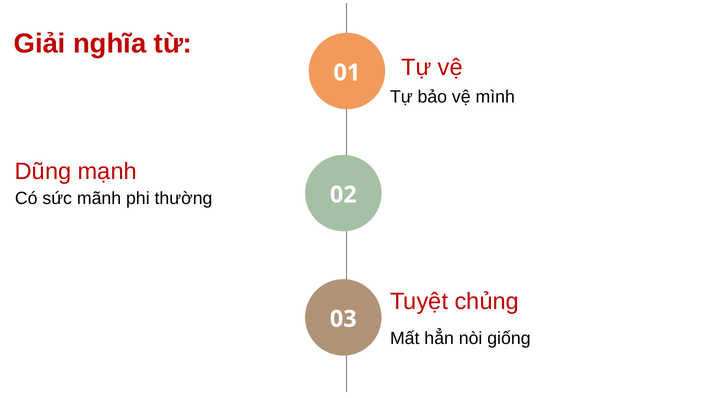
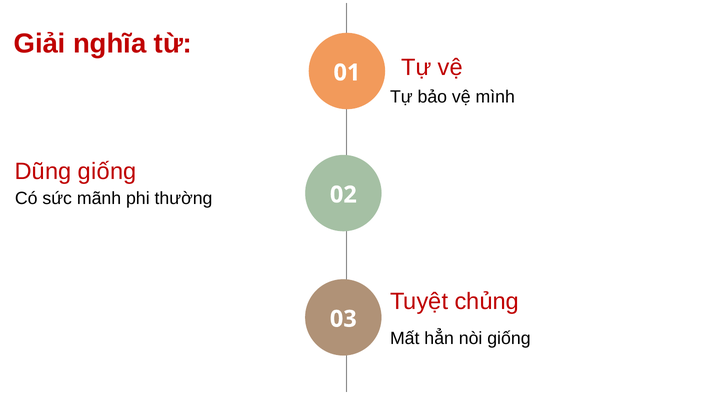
Dũng mạnh: mạnh -> giống (107, 172)
